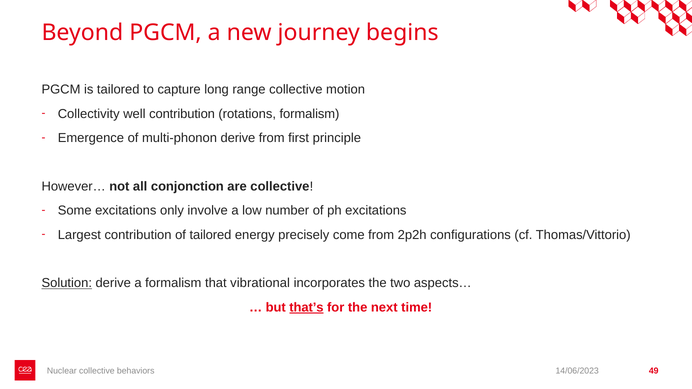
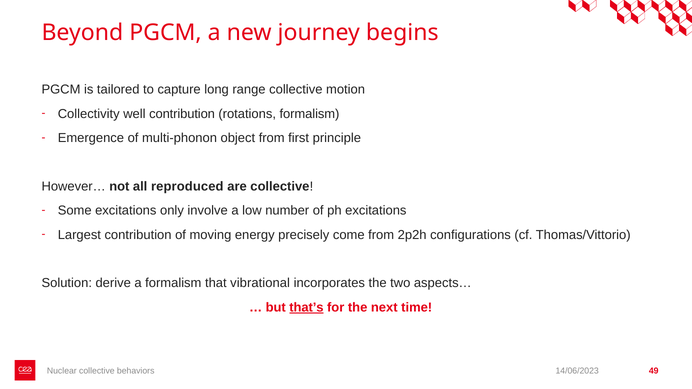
multi-phonon derive: derive -> object (238, 138)
conjonction: conjonction -> reproduced (187, 187)
of tailored: tailored -> moving (210, 235)
Solution underline: present -> none (67, 283)
